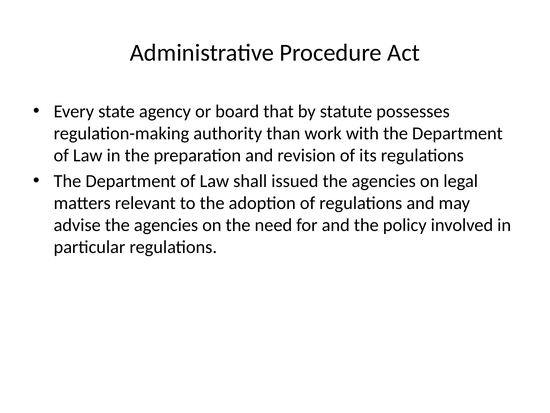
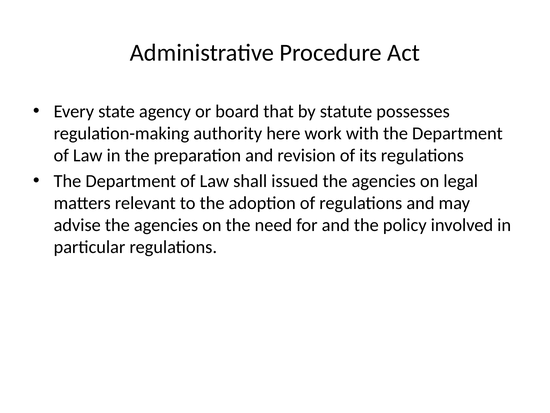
than: than -> here (283, 133)
